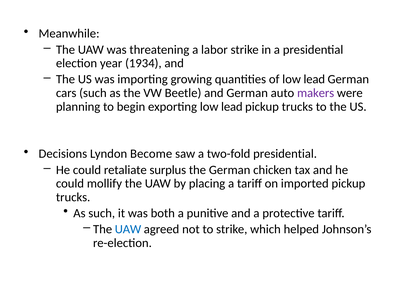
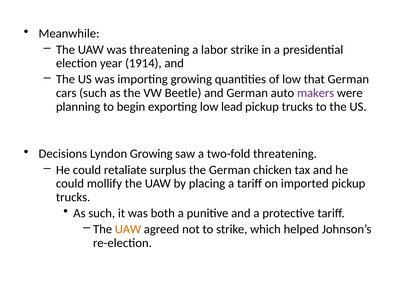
1934: 1934 -> 1914 (143, 63)
of low lead: lead -> that (314, 79)
Lyndon Become: Become -> Growing (151, 154)
two-fold presidential: presidential -> threatening (285, 154)
UAW colour: blue -> orange (128, 229)
